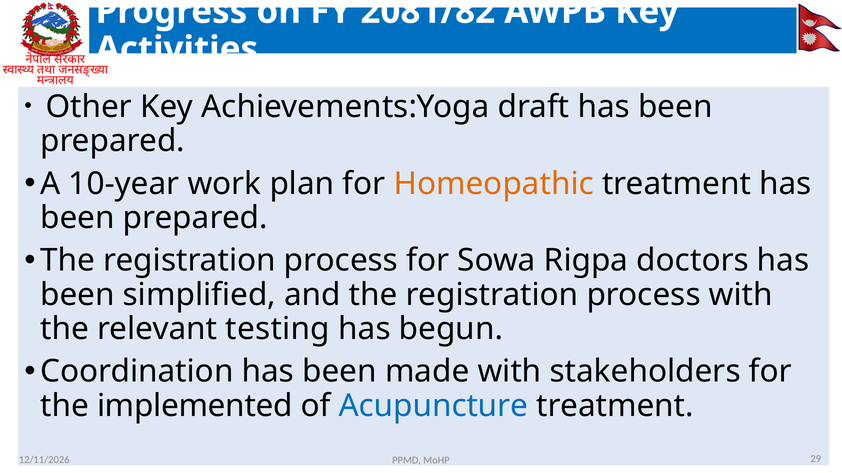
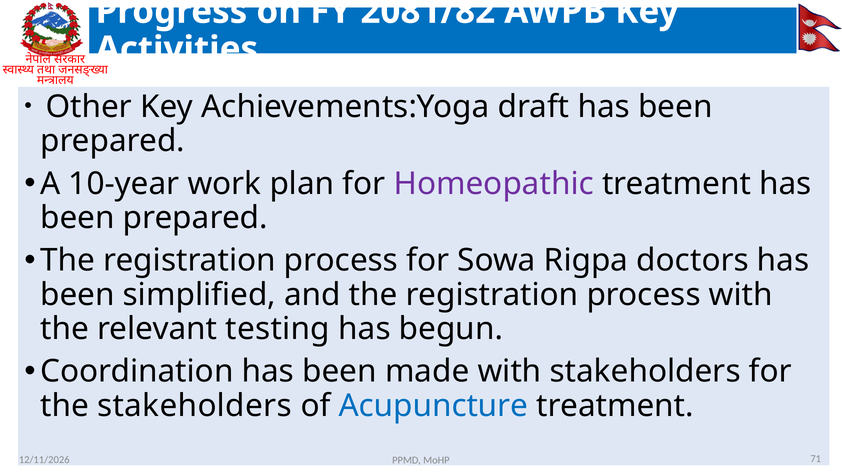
Homeopathic colour: orange -> purple (494, 184)
the implemented: implemented -> stakeholders (195, 406)
29: 29 -> 71 (816, 459)
